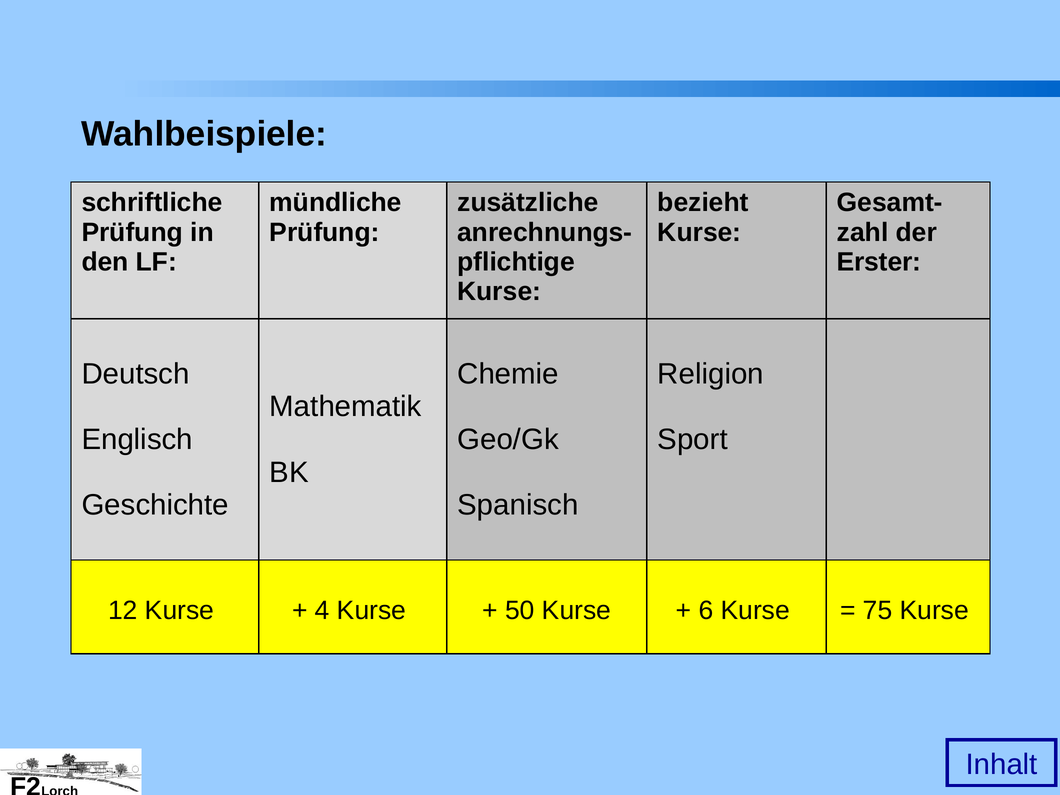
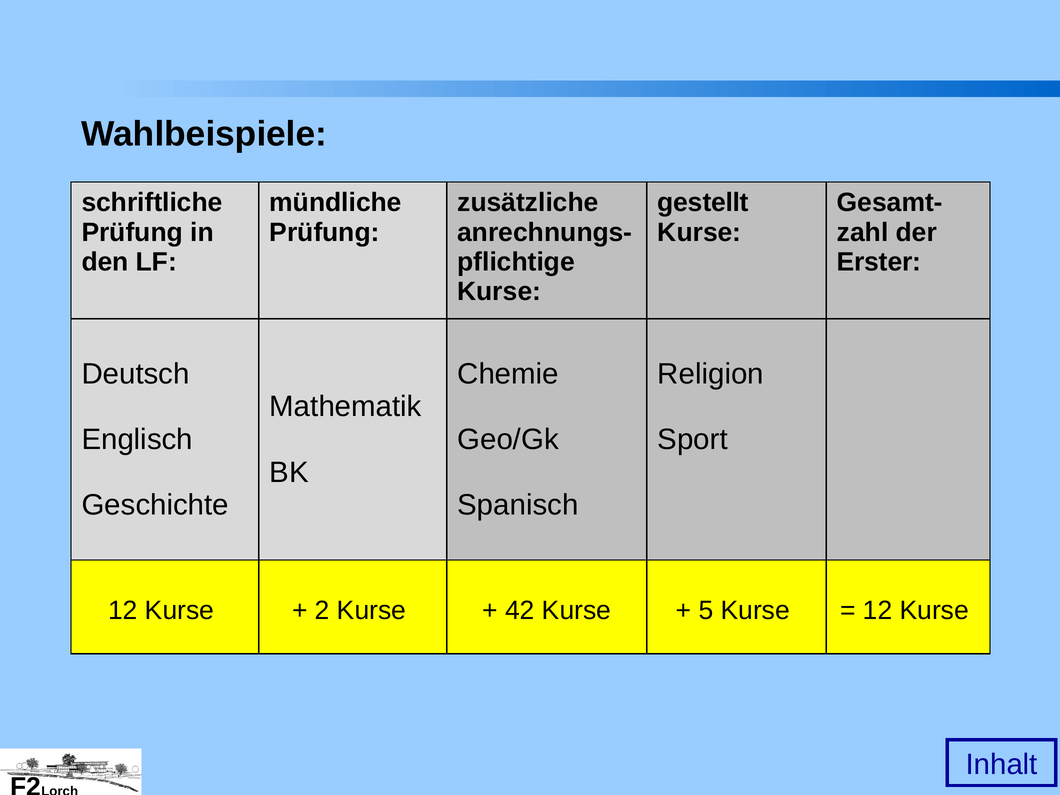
bezieht: bezieht -> gestellt (703, 203)
4: 4 -> 2 (322, 610)
50: 50 -> 42 (520, 610)
6: 6 -> 5 (706, 610)
75: 75 -> 12 (878, 610)
